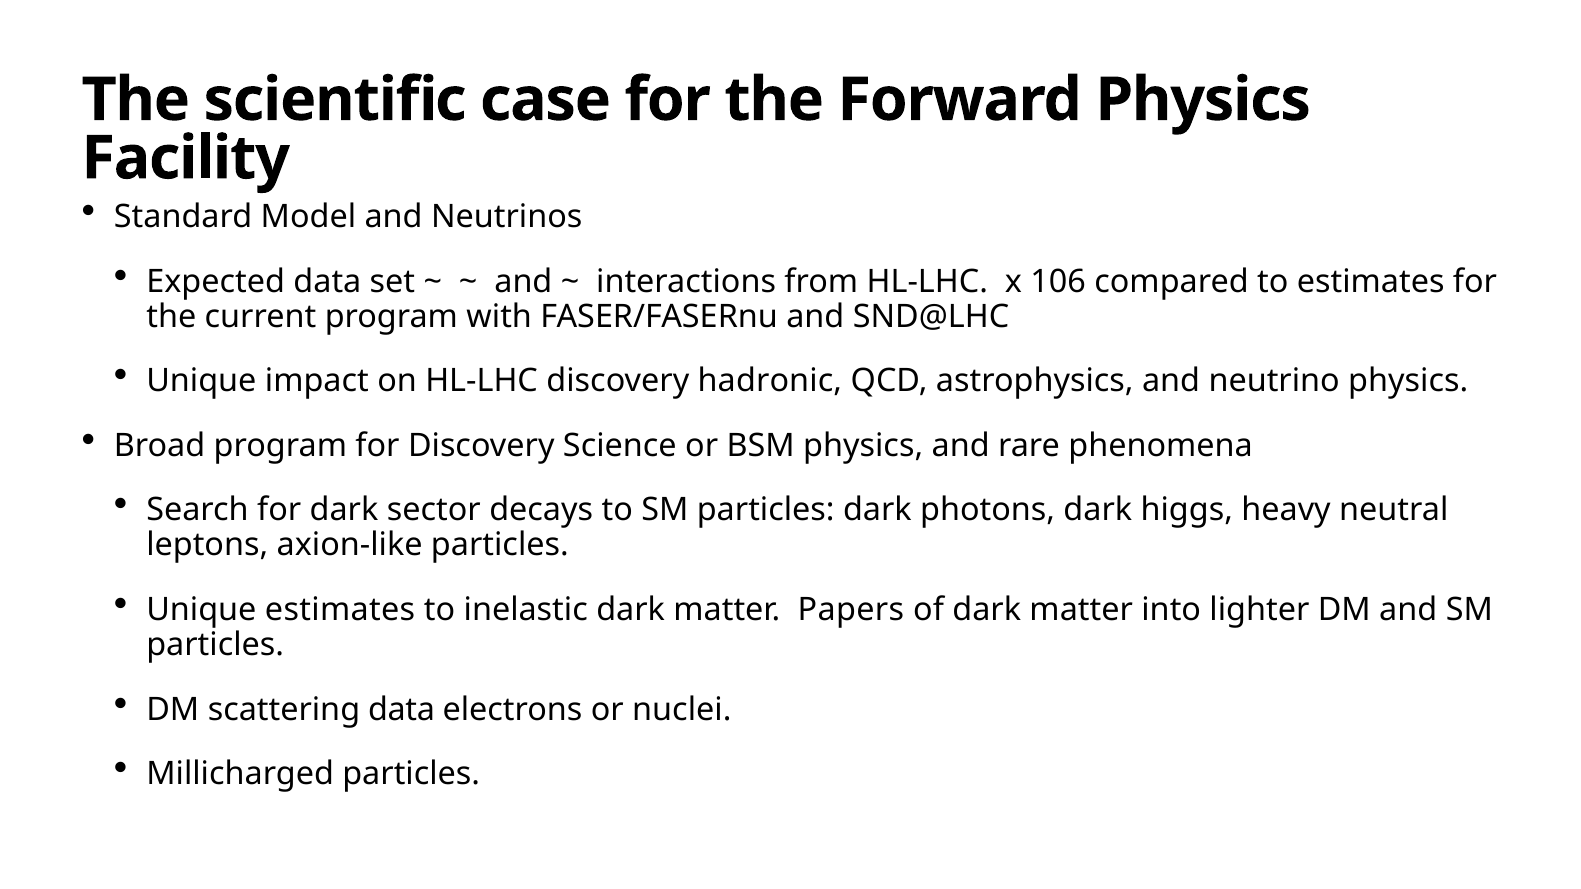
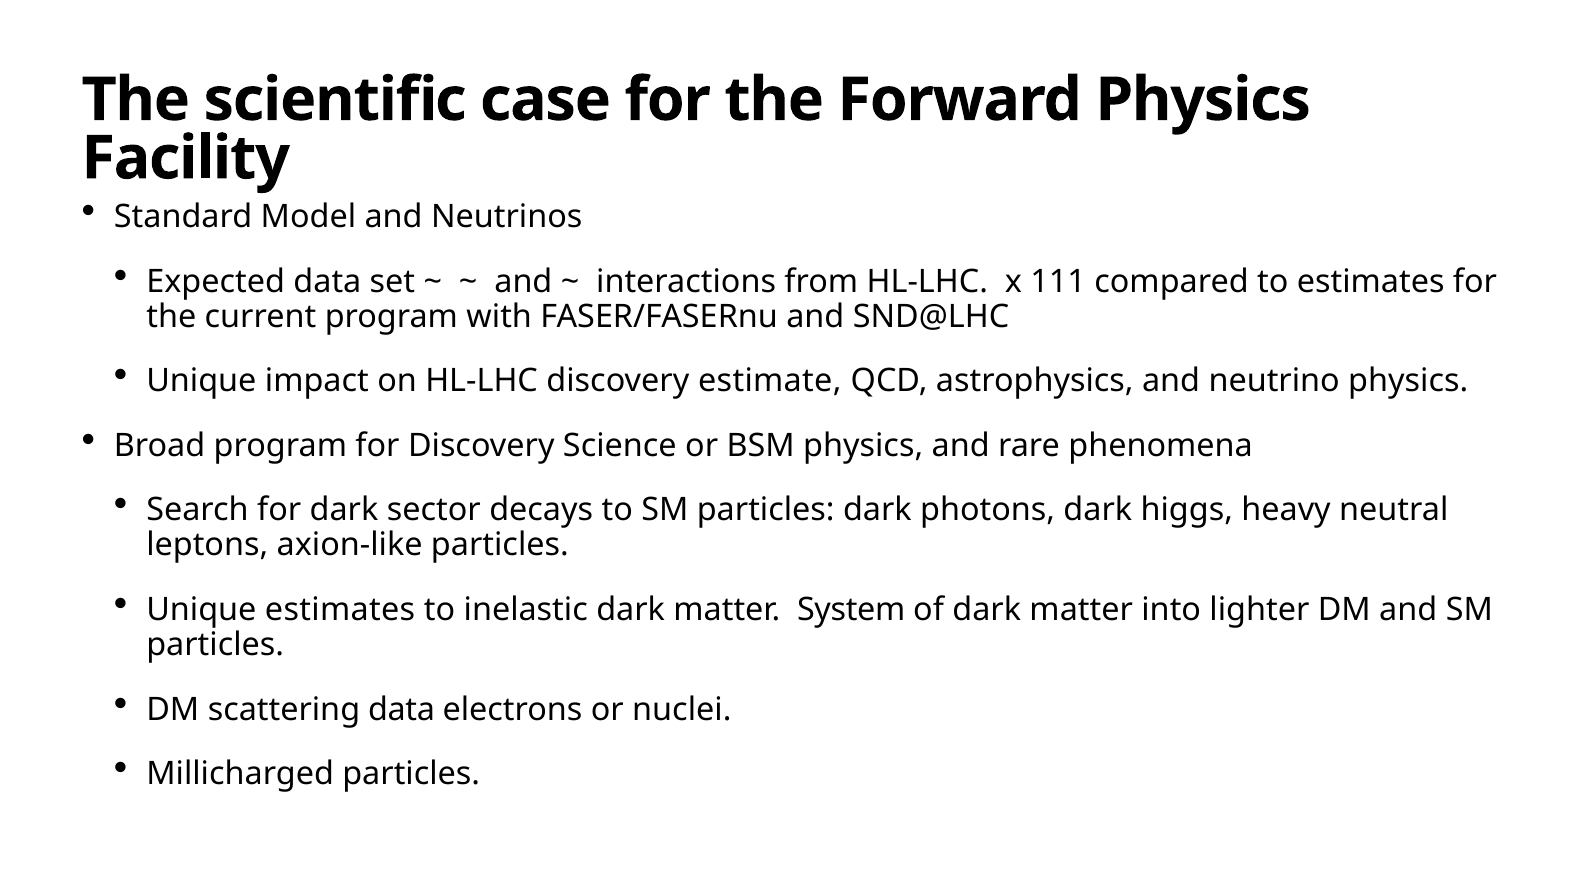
106: 106 -> 111 (1058, 282)
hadronic: hadronic -> estimate (770, 381)
Papers: Papers -> System (851, 610)
